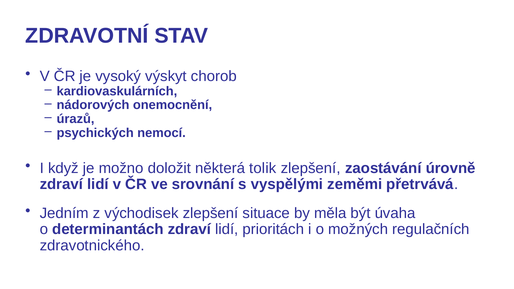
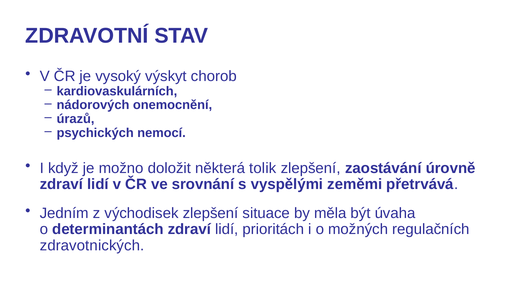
zdravotnického: zdravotnického -> zdravotnických (92, 246)
